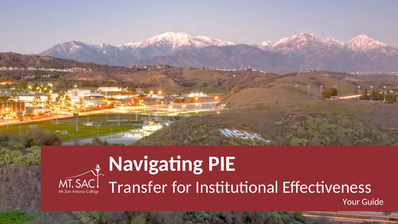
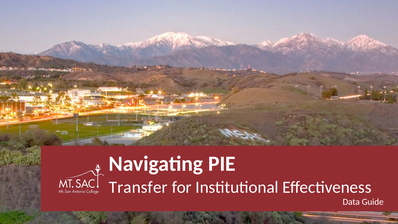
Your: Your -> Data (351, 202)
